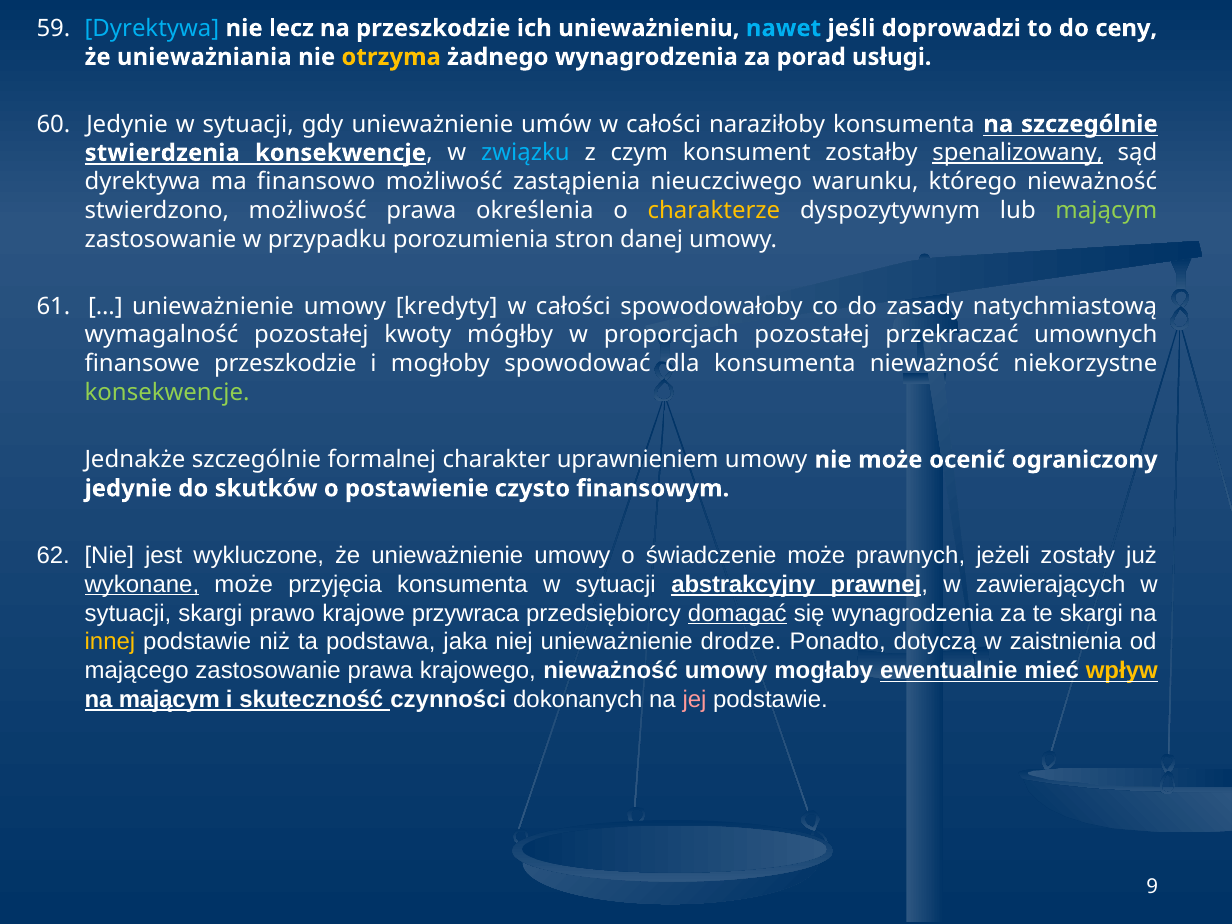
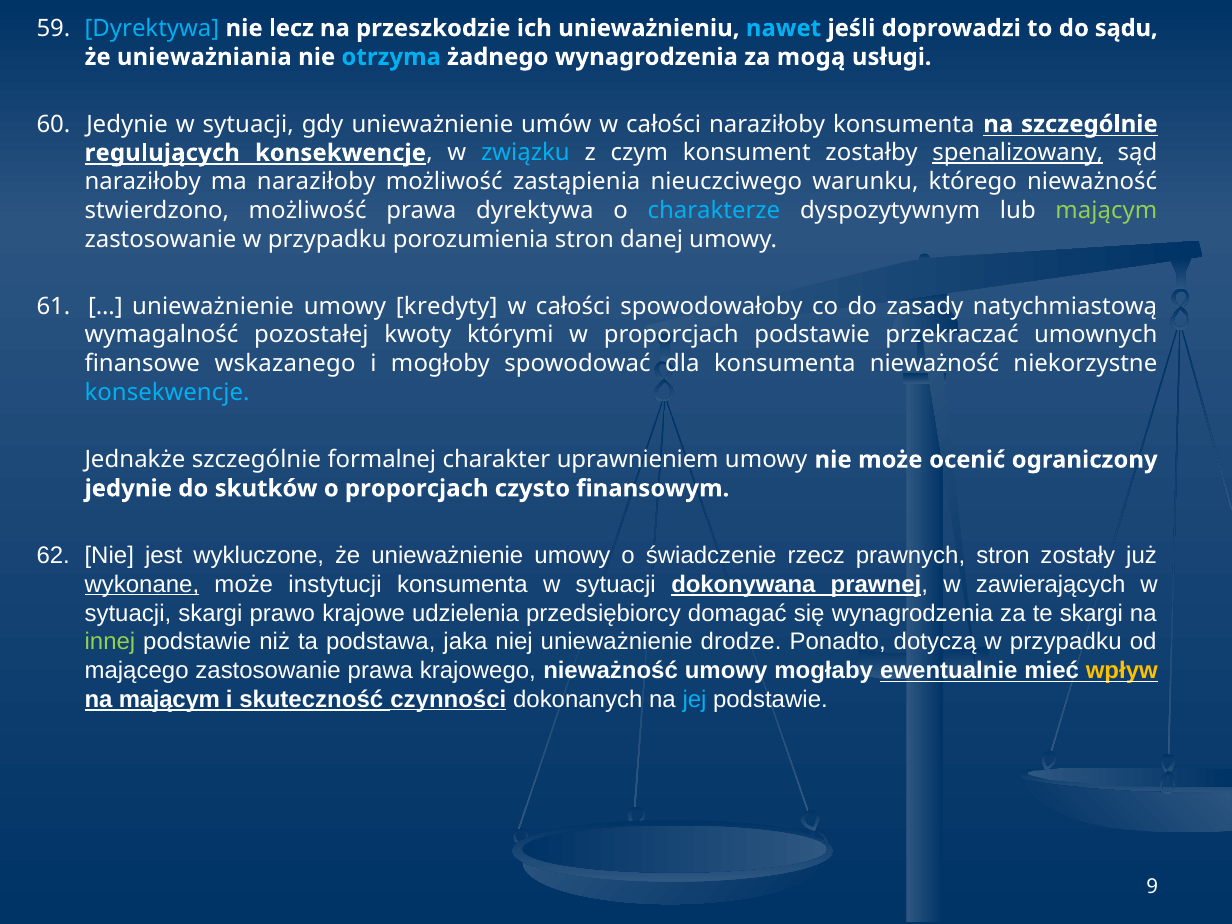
ceny: ceny -> sądu (1126, 28)
otrzyma colour: yellow -> light blue (391, 57)
porad: porad -> mogą (811, 57)
stwierdzenia: stwierdzenia -> regulujących (162, 153)
dyrektywa: dyrektywa -> naraziłoby (143, 182)
ma finansowo: finansowo -> naraziłoby (316, 182)
prawa określenia: określenia -> dyrektywa (535, 210)
charakterze colour: yellow -> light blue (714, 210)
mógłby: mógłby -> którymi (510, 335)
proporcjach pozostałej: pozostałej -> podstawie (812, 335)
finansowe przeszkodzie: przeszkodzie -> wskazanego (285, 364)
konsekwencje colour: light green -> light blue (167, 393)
o postawienie: postawienie -> proporcjach (417, 488)
świadczenie może: może -> rzecz (816, 556)
prawnych jeżeli: jeżeli -> stron (1003, 556)
przyjęcia: przyjęcia -> instytucji (335, 584)
abstrakcyjny: abstrakcyjny -> dokonywana (743, 584)
przywraca: przywraca -> udzielenia (465, 613)
domagać underline: present -> none (737, 613)
innej colour: yellow -> light green (110, 642)
zaistnienia: zaistnienia -> przypadku (1066, 642)
czynności underline: none -> present (448, 699)
jej colour: pink -> light blue (695, 699)
